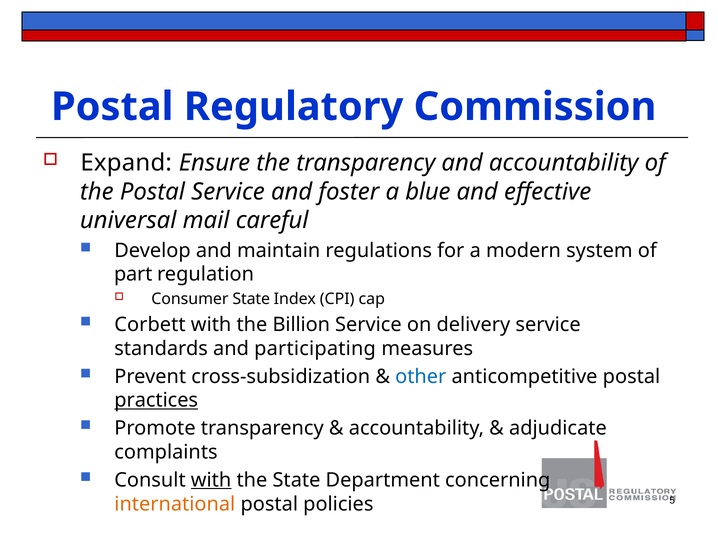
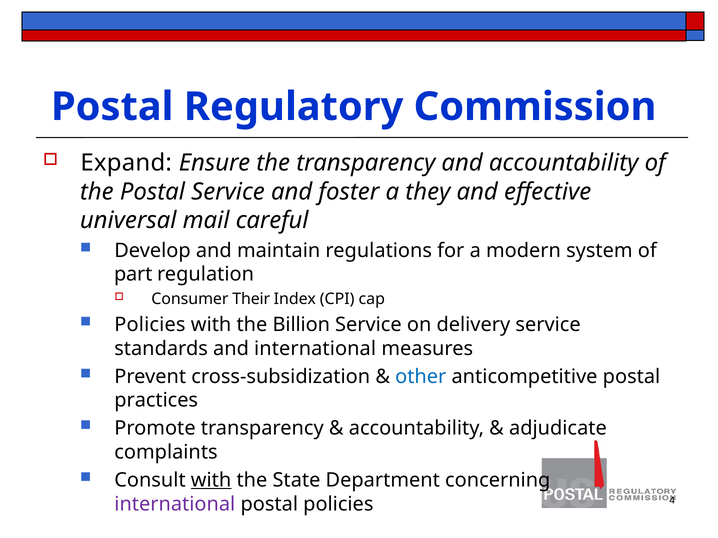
blue: blue -> they (428, 192)
Consumer State: State -> Their (251, 299)
Corbett: Corbett -> Policies (150, 325)
and participating: participating -> international (315, 349)
practices underline: present -> none (156, 401)
international colour: orange -> purple (175, 504)
5: 5 -> 4 (672, 501)
